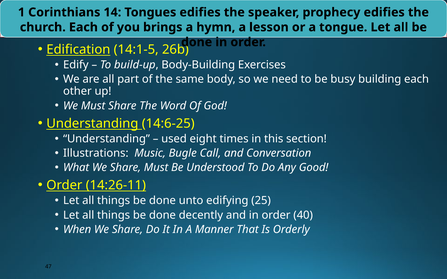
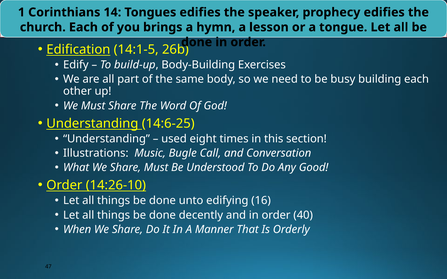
14:26-11: 14:26-11 -> 14:26-10 (116, 185)
25: 25 -> 16 (261, 201)
